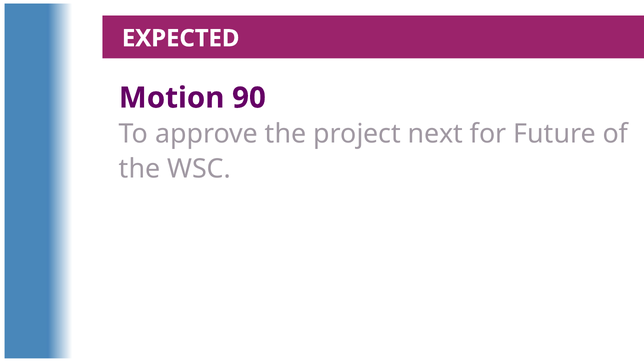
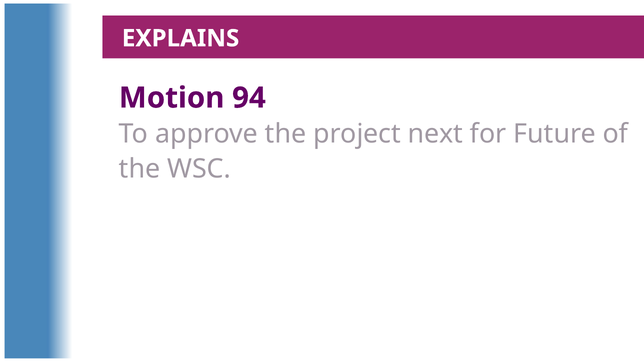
EXPECTED: EXPECTED -> EXPLAINS (181, 38)
90: 90 -> 94 (249, 98)
